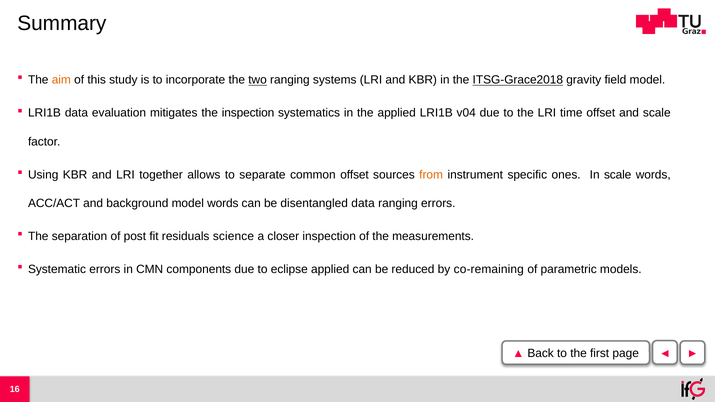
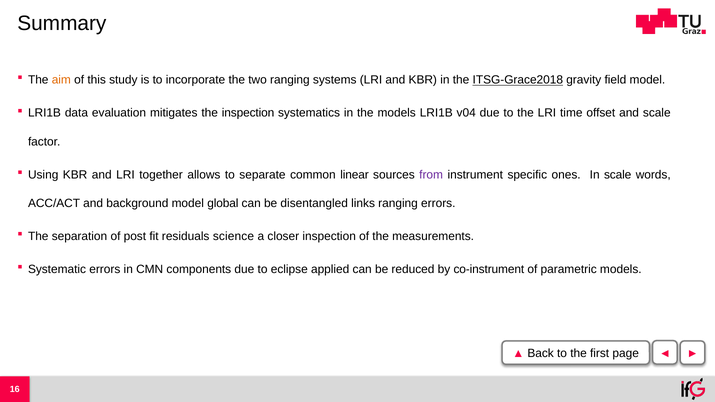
two underline: present -> none (258, 80)
the applied: applied -> models (397, 113)
common offset: offset -> linear (355, 175)
from colour: orange -> purple (431, 175)
model words: words -> global (223, 203)
disentangled data: data -> links (363, 203)
co-remaining: co-remaining -> co-instrument (489, 269)
